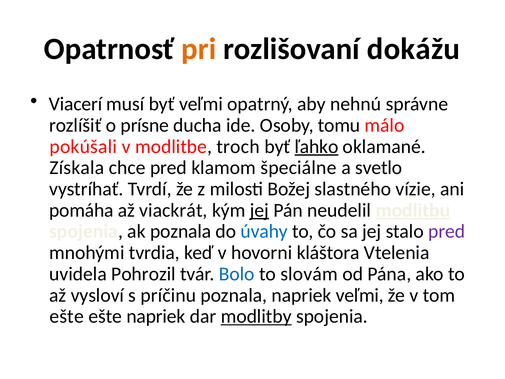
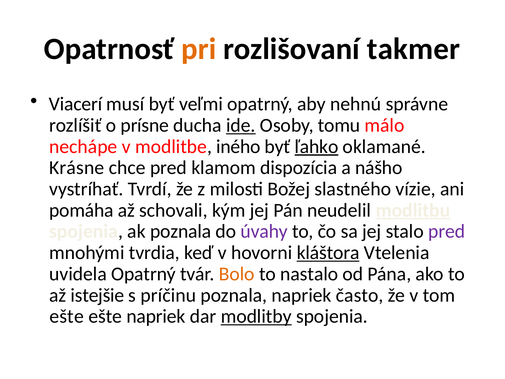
dokážu: dokážu -> takmer (414, 49)
ide underline: none -> present (241, 125)
pokúšali: pokúšali -> nechápe (83, 146)
troch: troch -> iného (238, 146)
Získala: Získala -> Krásne (77, 168)
špeciálne: špeciálne -> dispozícia (299, 168)
svetlo: svetlo -> nášho (379, 168)
viackrát: viackrát -> schovali (173, 210)
jej underline: present -> none (259, 210)
úvahy colour: blue -> purple (264, 231)
kláštora underline: none -> present (328, 253)
uvidela Pohrozil: Pohrozil -> Opatrný (144, 274)
Bolo colour: blue -> orange (237, 274)
slovám: slovám -> nastalo (309, 274)
vysloví: vysloví -> istejšie (97, 295)
napriek veľmi: veľmi -> často (360, 295)
